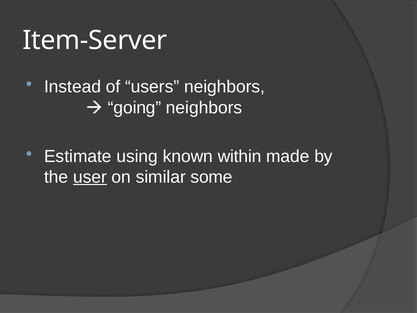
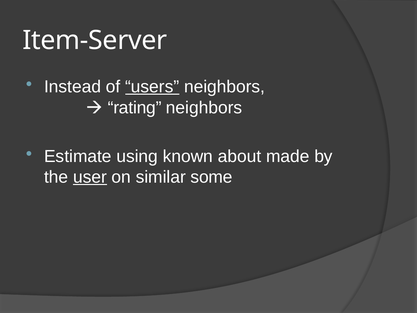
users underline: none -> present (152, 87)
going: going -> rating (135, 108)
within: within -> about (240, 156)
